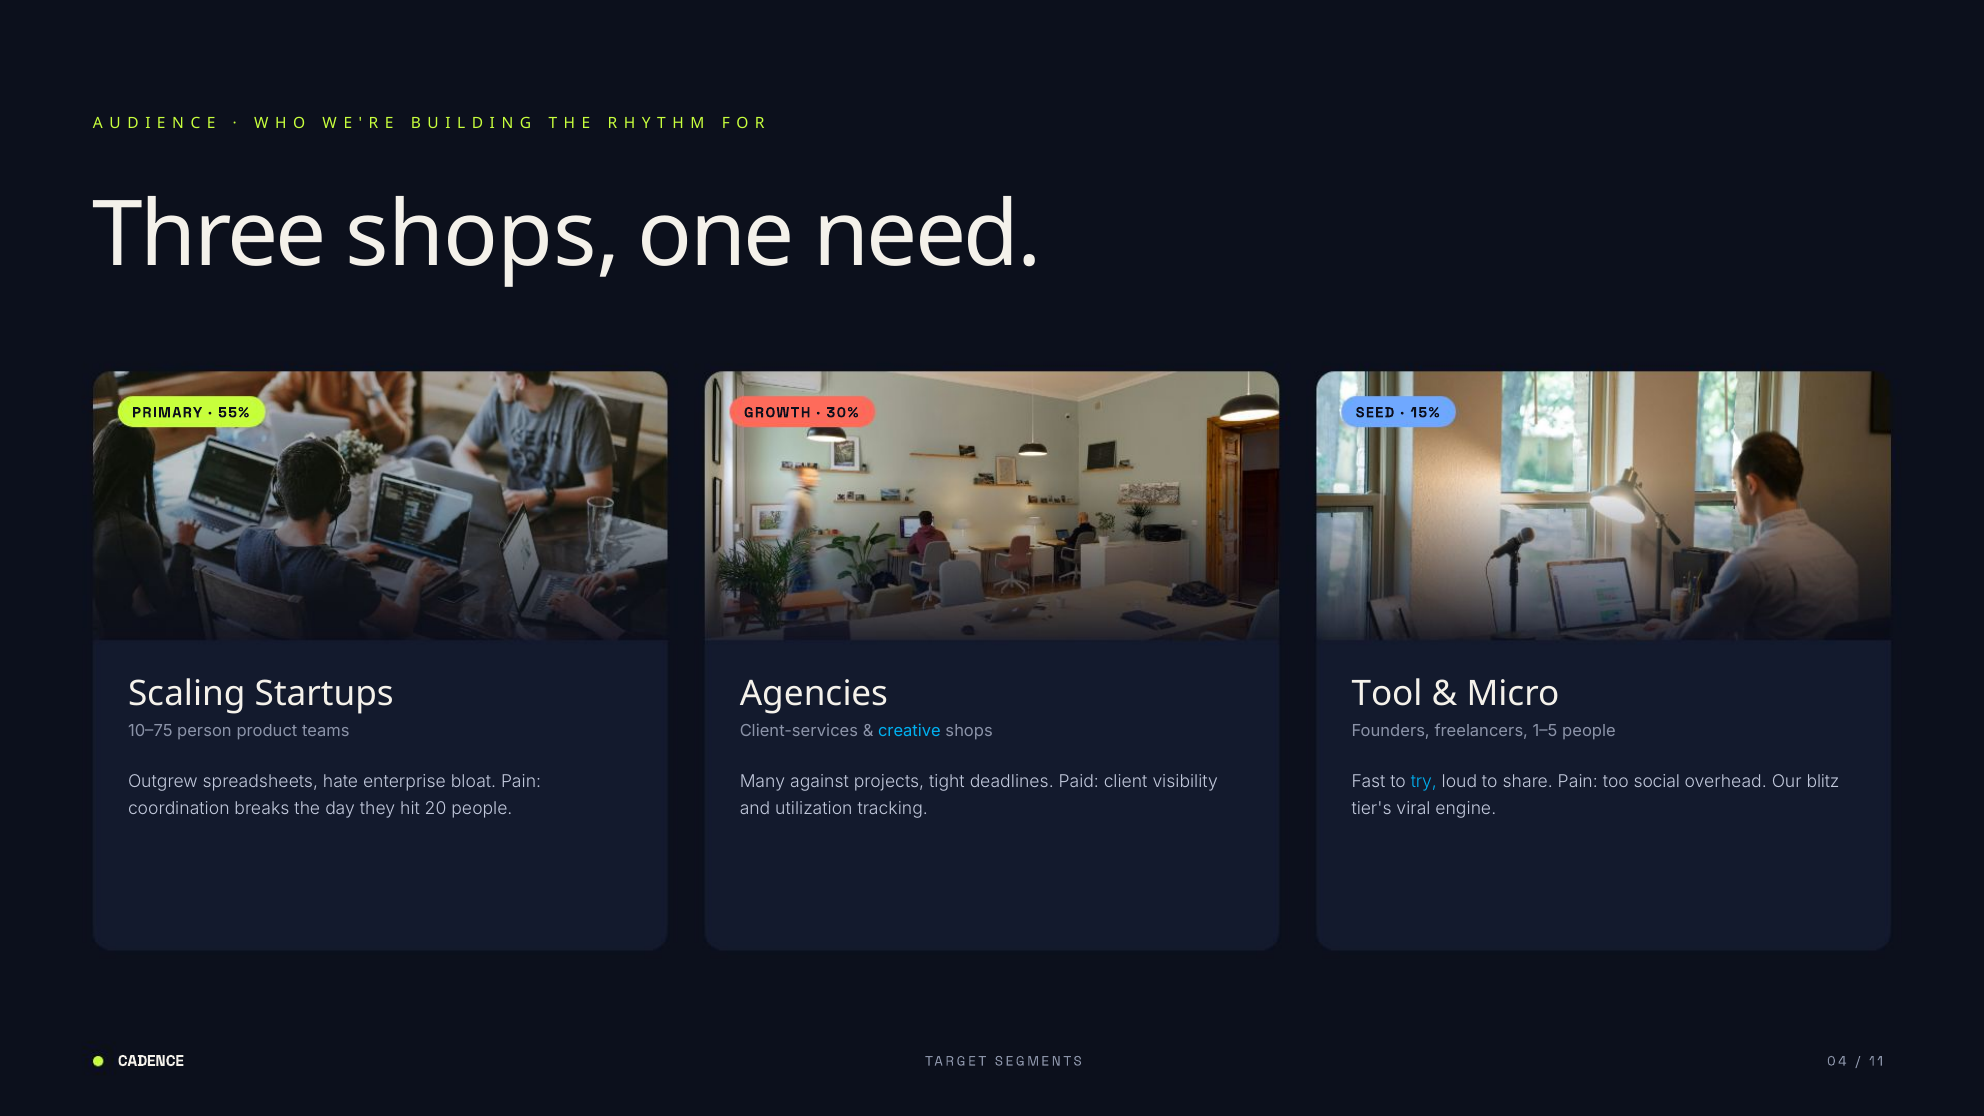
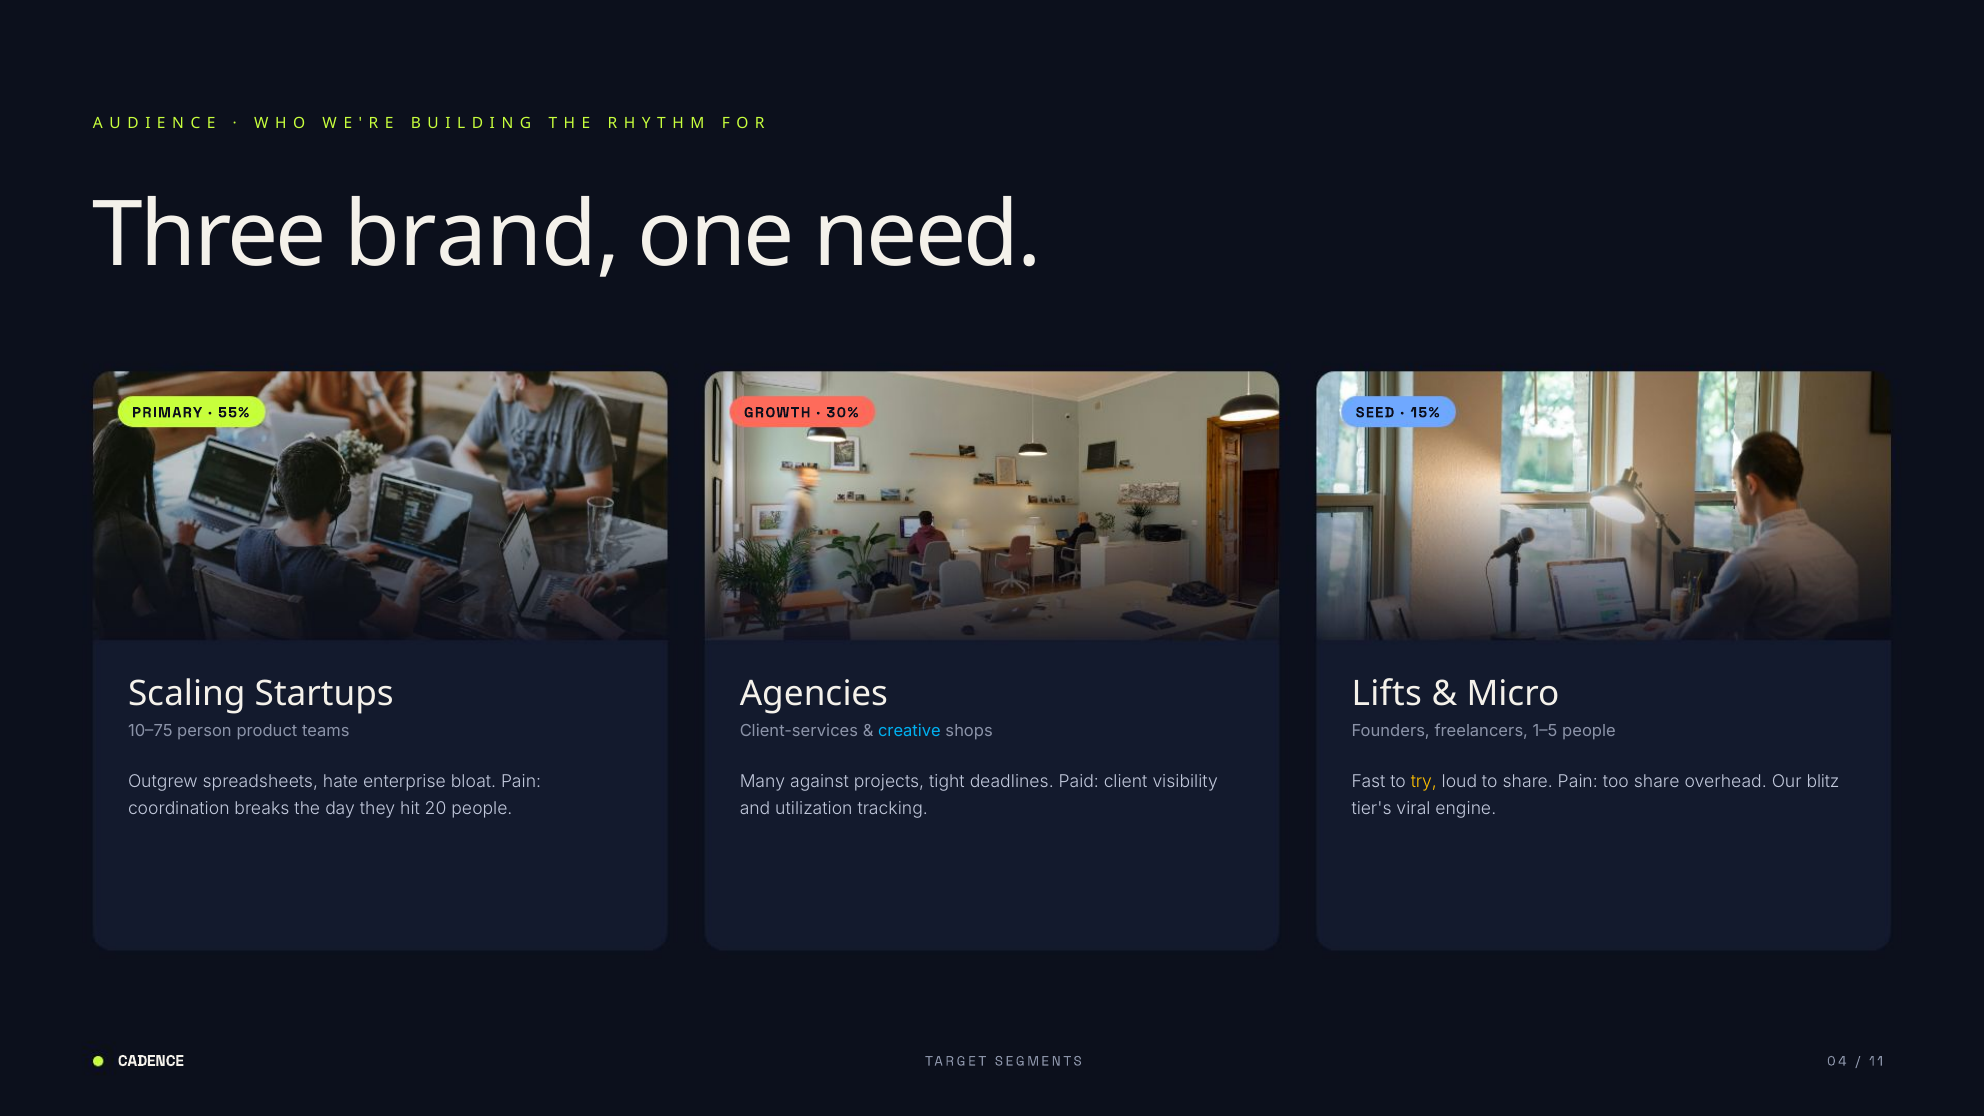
Three shops: shops -> brand (483, 236)
Tool: Tool -> Lifts (1387, 694)
try colour: light blue -> yellow (1424, 782)
too social: social -> share (1657, 782)
